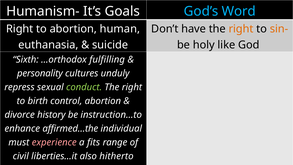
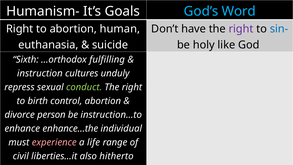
right colour: orange -> purple (241, 29)
sin- colour: orange -> blue (279, 29)
personality: personality -> instruction (40, 73)
history: history -> person (51, 115)
affirmed…the: affirmed…the -> enhance…the (70, 129)
fits: fits -> life (94, 142)
